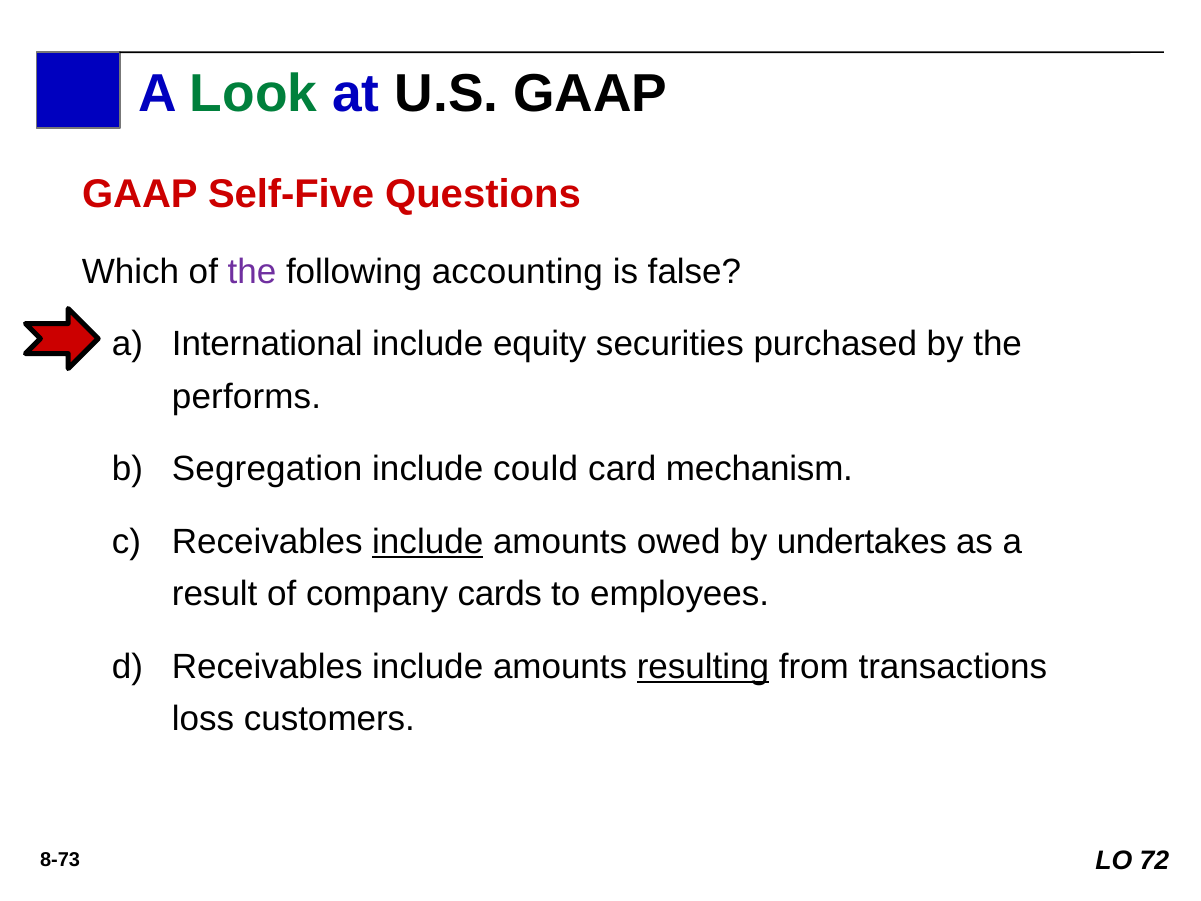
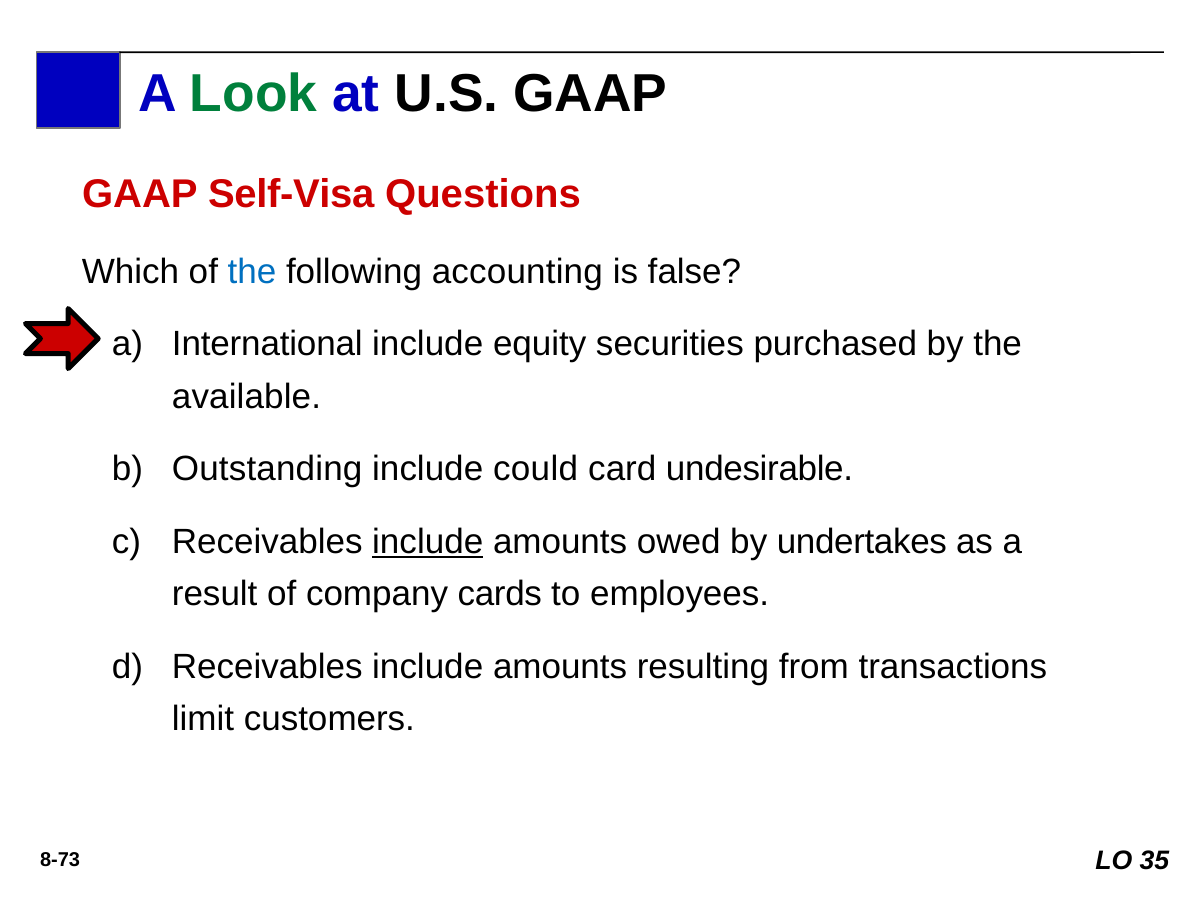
Self-Five: Self-Five -> Self-Visa (291, 194)
the colour: purple -> blue (252, 271)
performs: performs -> available (247, 396)
Segregation: Segregation -> Outstanding (267, 469)
mechanism: mechanism -> undesirable (760, 469)
resulting underline: present -> none (703, 667)
loss: loss -> limit (203, 719)
72: 72 -> 35 (1154, 860)
